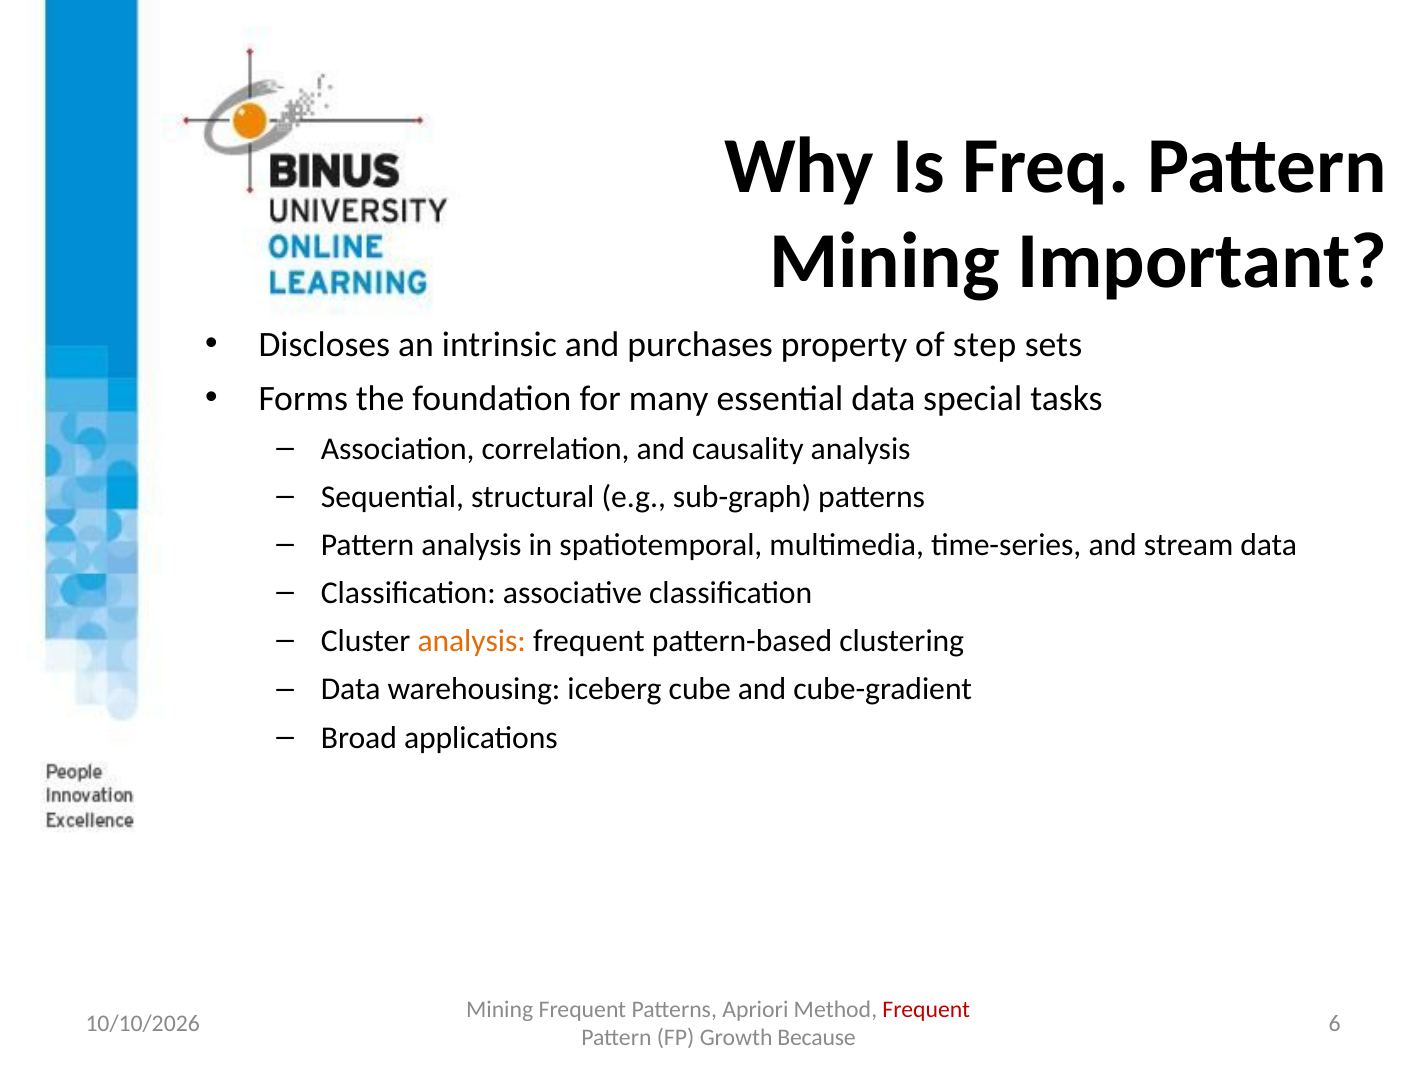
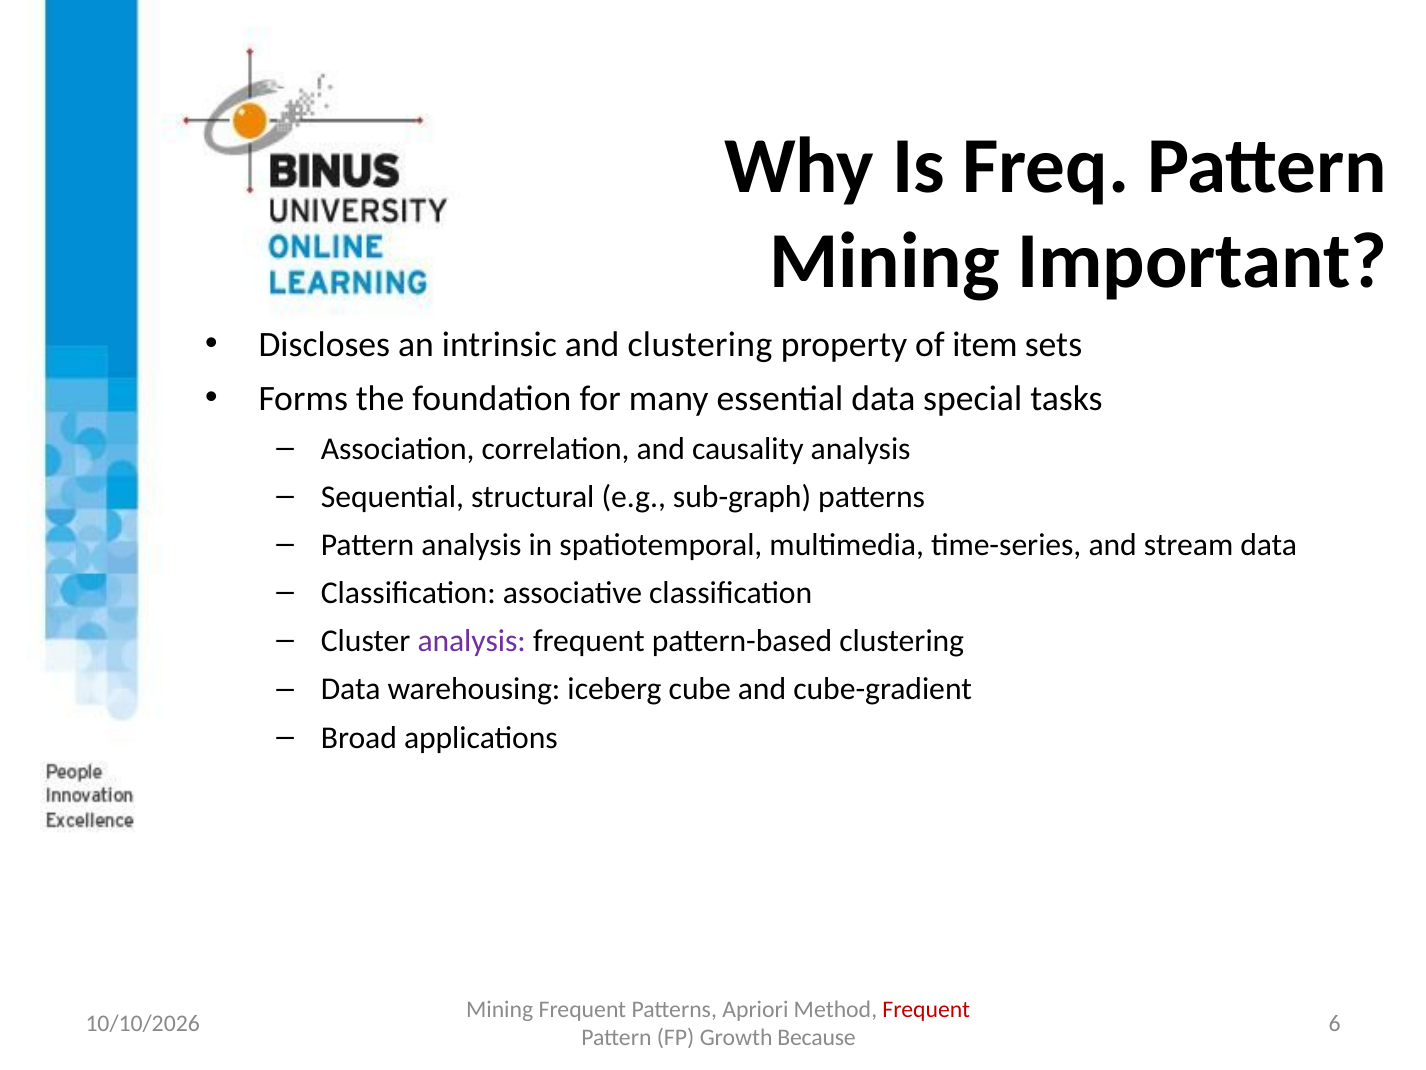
and purchases: purchases -> clustering (700, 344)
step: step -> item (985, 344)
analysis colour: orange -> purple (472, 641)
